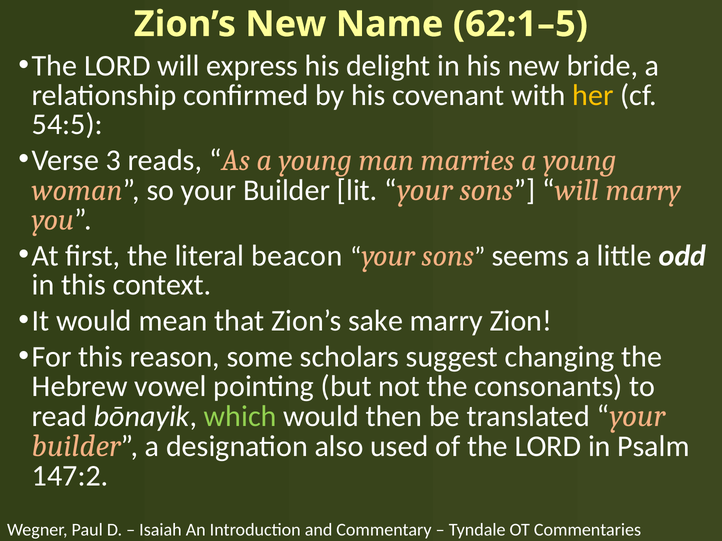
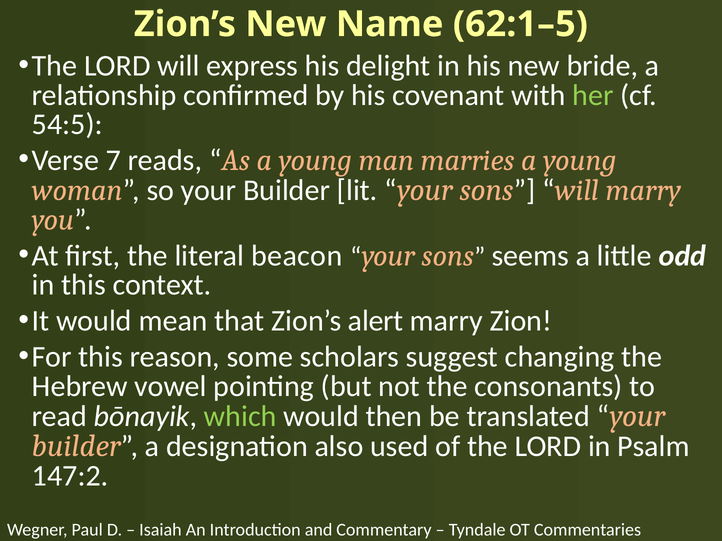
her colour: yellow -> light green (593, 95)
3: 3 -> 7 (113, 161)
sake: sake -> alert (376, 321)
